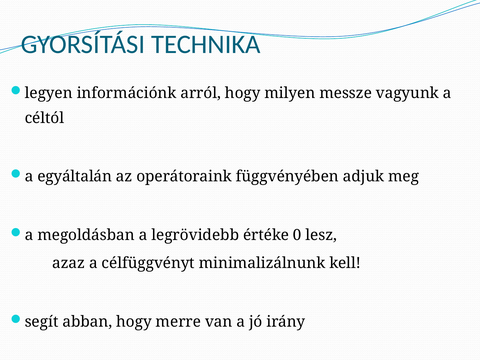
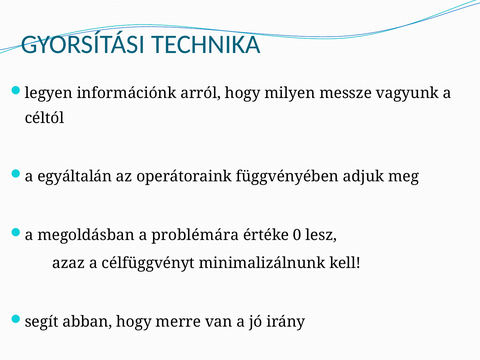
legrövidebb: legrövidebb -> problémára (195, 235)
